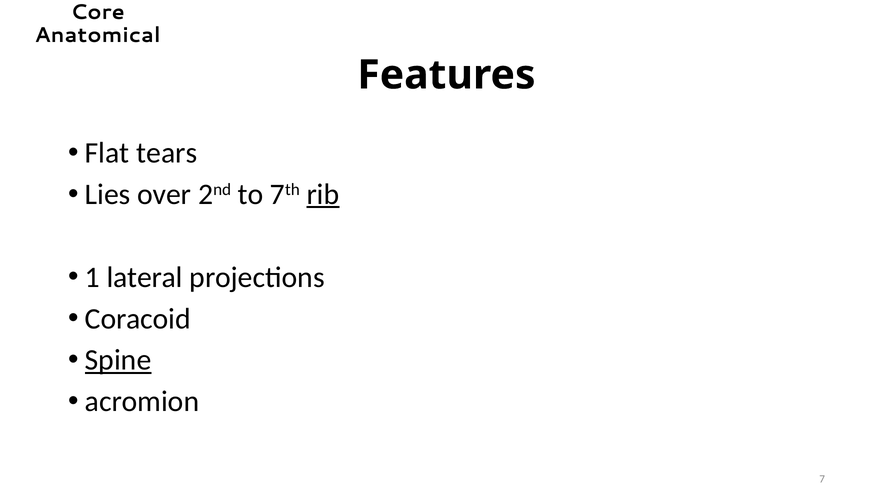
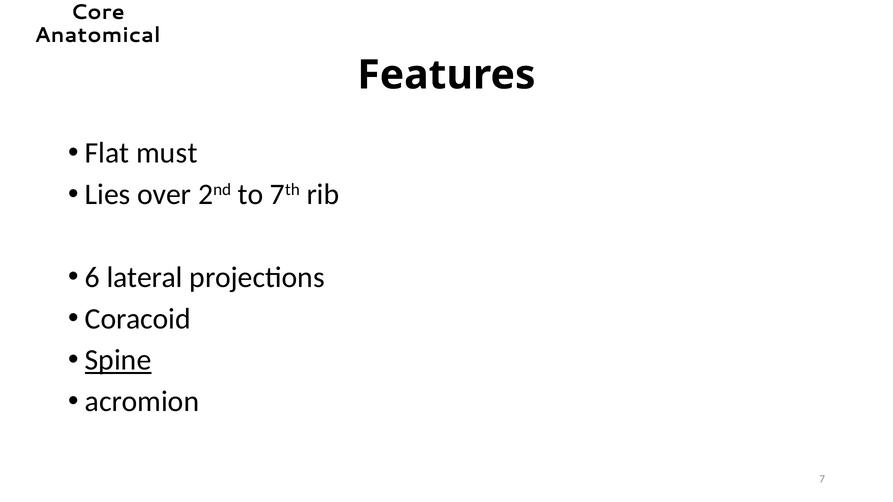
tears: tears -> must (167, 153)
rib underline: present -> none (323, 194)
1: 1 -> 6 (92, 277)
